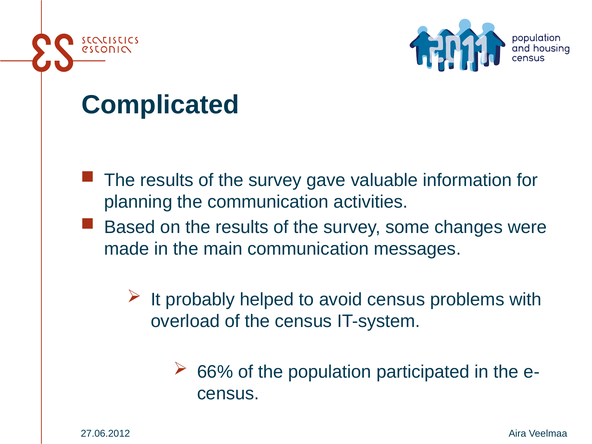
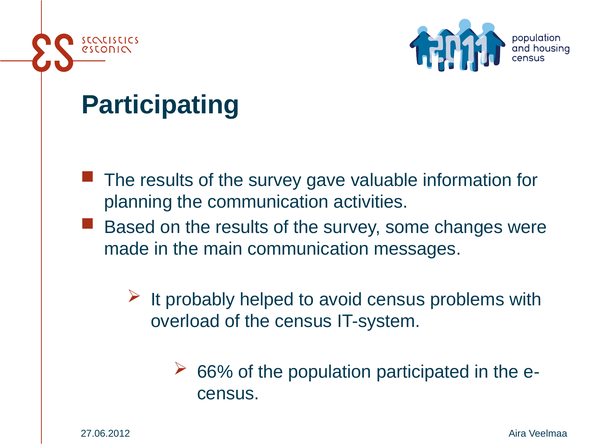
Complicated: Complicated -> Participating (160, 105)
